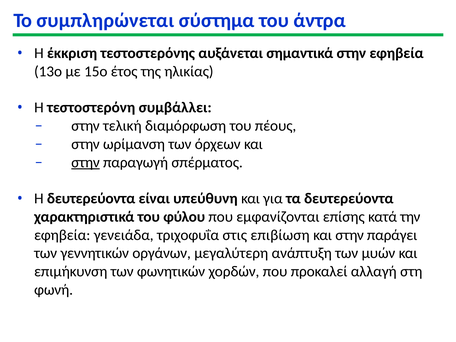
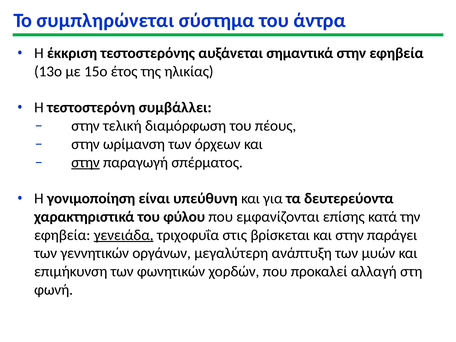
Η δευτερεύοντα: δευτερεύοντα -> γονιμοποίηση (91, 199)
γενειάδα underline: none -> present (124, 235)
επιβίωση: επιβίωση -> βρίσκεται (280, 235)
